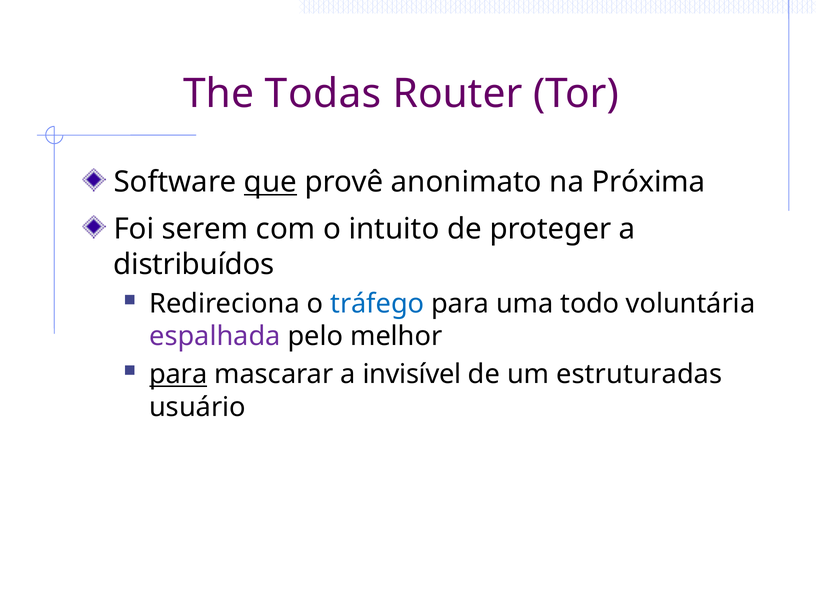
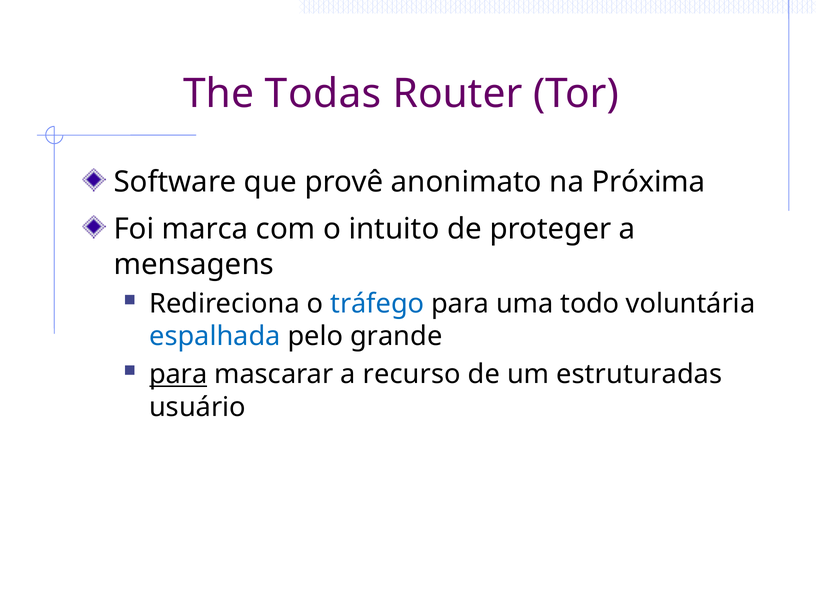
que underline: present -> none (270, 182)
serem: serem -> marca (205, 229)
distribuídos: distribuídos -> mensagens (194, 264)
espalhada colour: purple -> blue (215, 336)
melhor: melhor -> grande (396, 336)
invisível: invisível -> recurso (412, 374)
